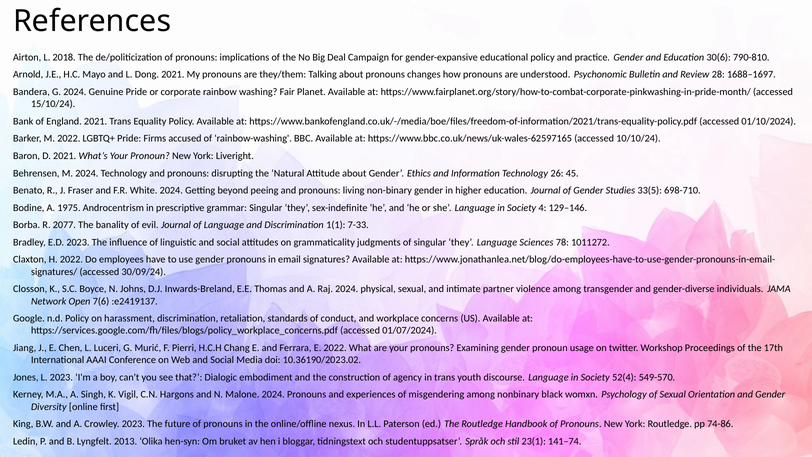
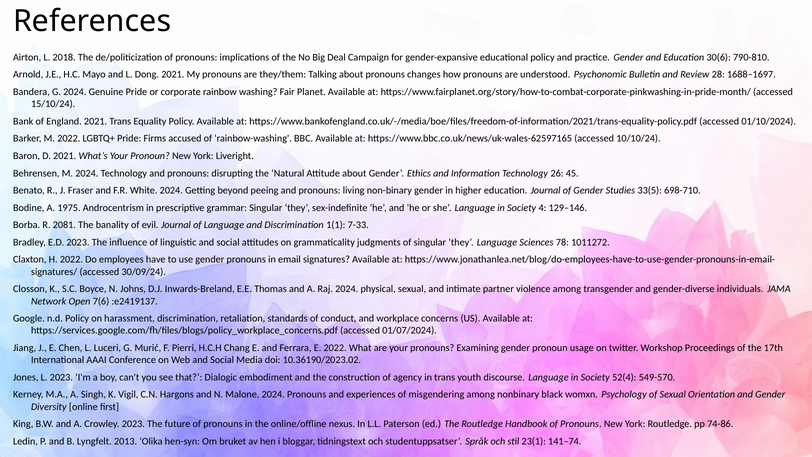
2077: 2077 -> 2081 (64, 225)
